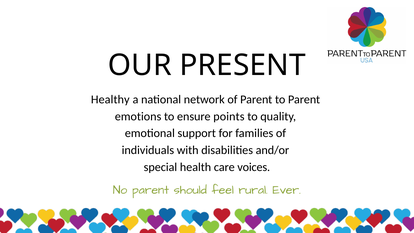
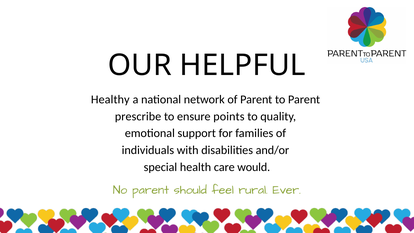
PRESENT: PRESENT -> HELPFUL (243, 65)
emotions: emotions -> prescribe (138, 116)
voices: voices -> would (254, 167)
